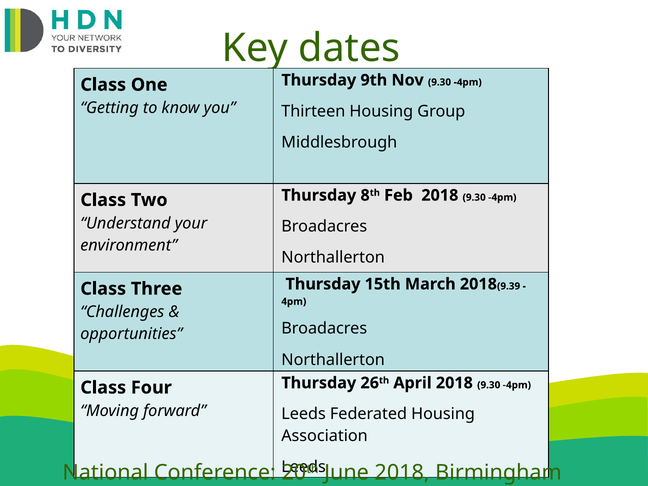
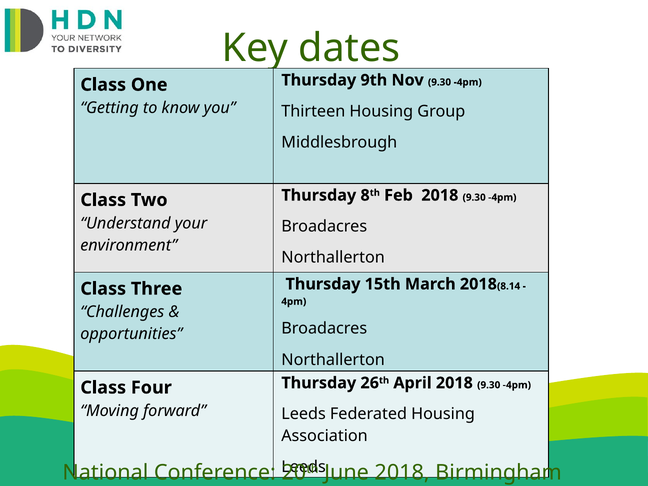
9.39: 9.39 -> 8.14 (509, 286)
